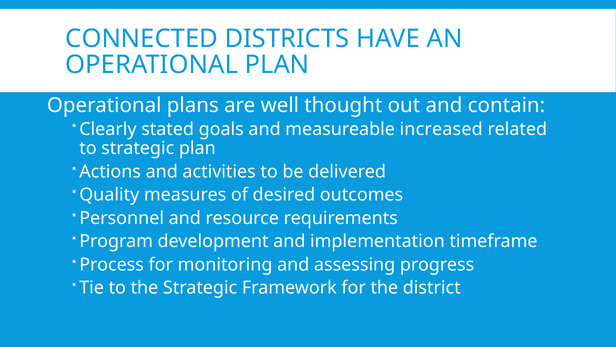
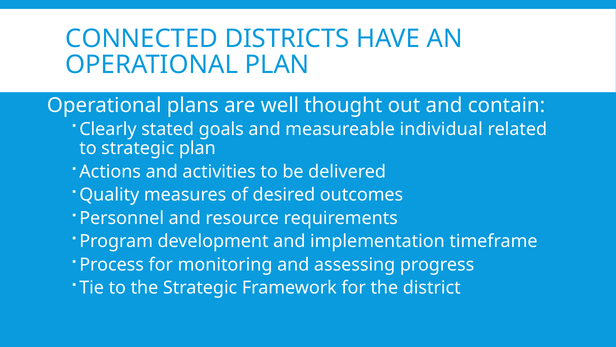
increased: increased -> individual (441, 129)
